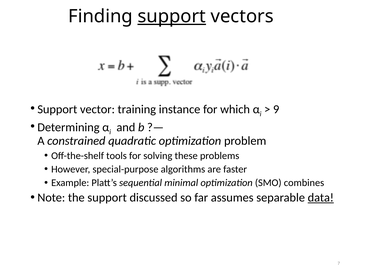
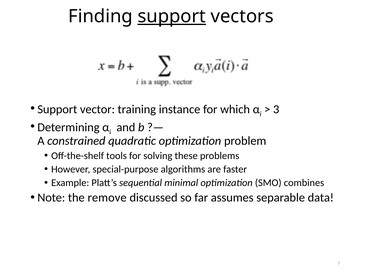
9: 9 -> 3 (276, 110)
the support: support -> remove (107, 198)
data underline: present -> none (321, 198)
